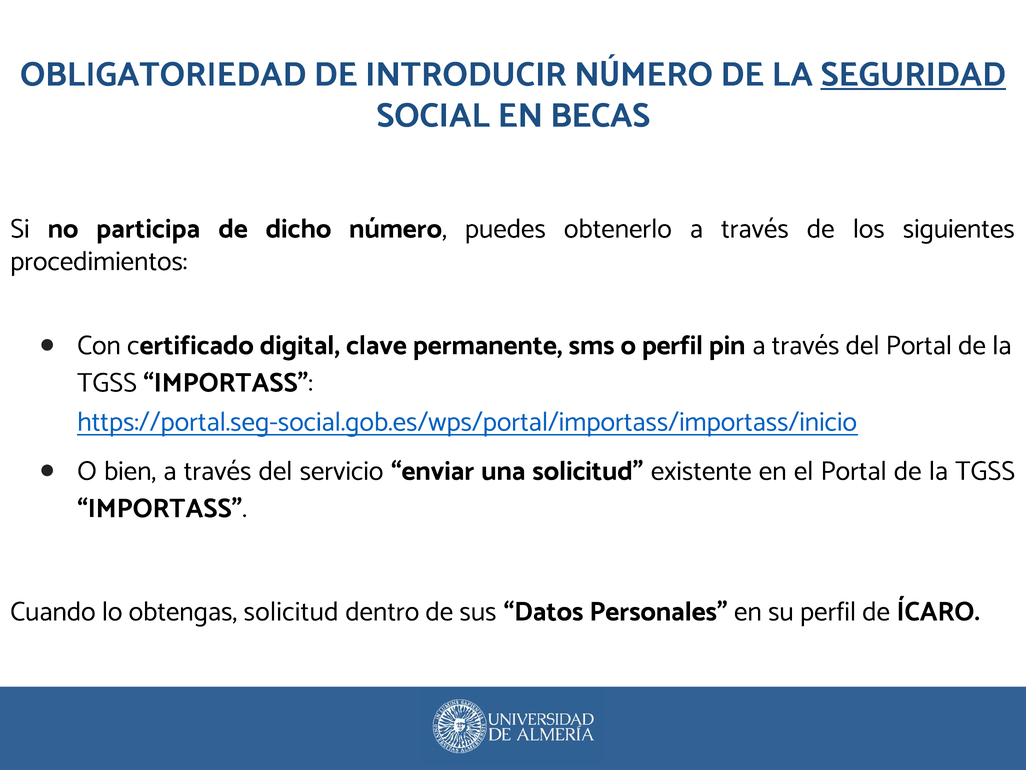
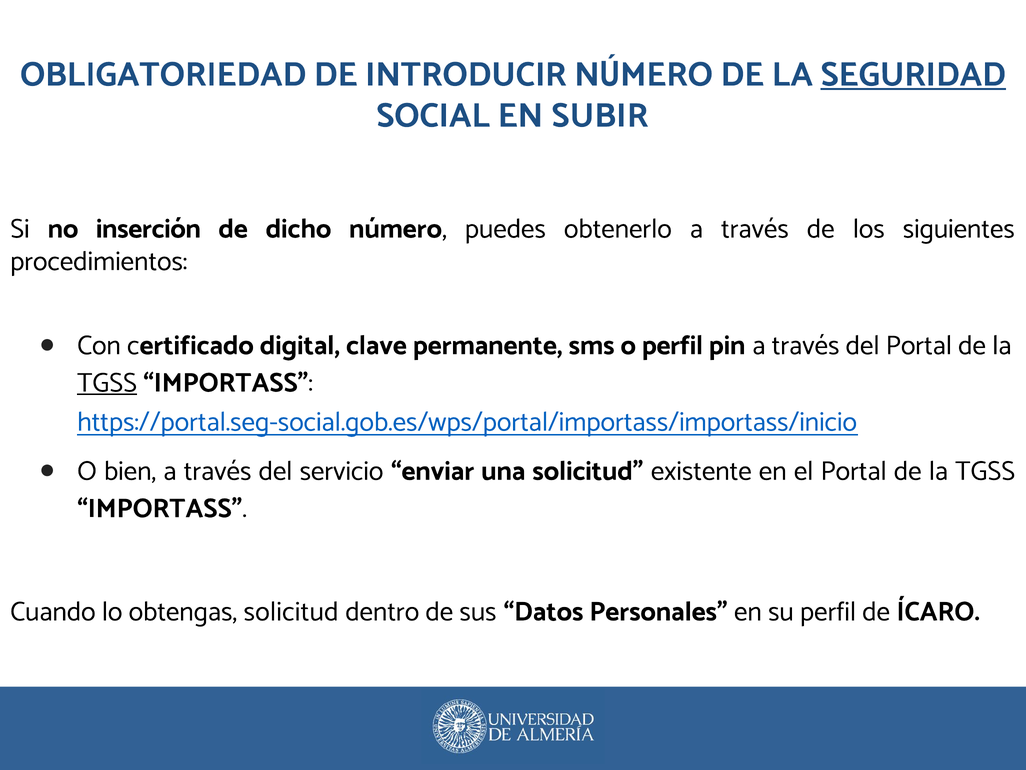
BECAS: BECAS -> SUBIR (600, 115)
participa: participa -> inserción (148, 229)
TGSS underline: none -> present (107, 382)
